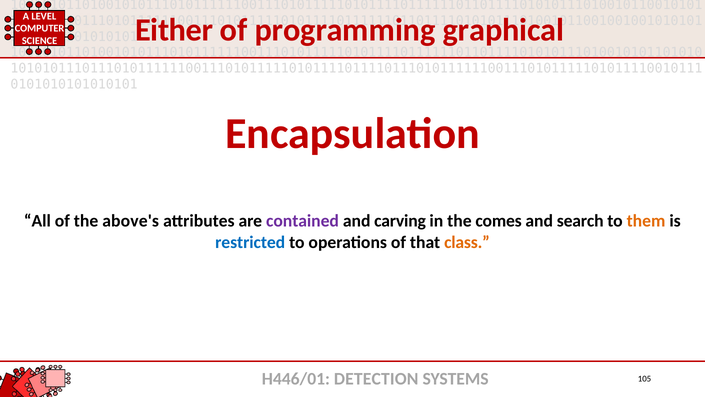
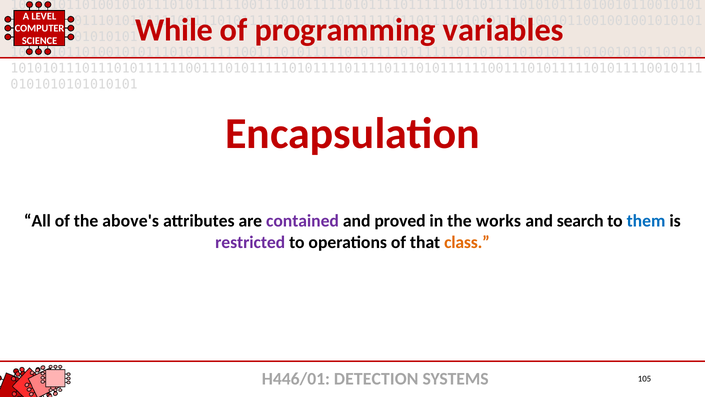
Either: Either -> While (174, 30)
graphical: graphical -> variables (503, 30)
carving: carving -> proved (400, 221)
comes: comes -> works (498, 221)
them colour: orange -> blue (646, 221)
restricted colour: blue -> purple (250, 242)
